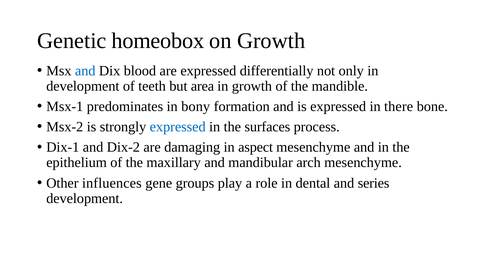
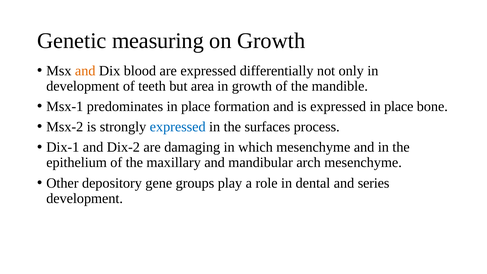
homeobox: homeobox -> measuring (158, 41)
and colour: blue -> orange (85, 71)
predominates in bony: bony -> place (196, 106)
expressed in there: there -> place (399, 106)
aspect: aspect -> which (256, 147)
influences: influences -> depository (112, 183)
